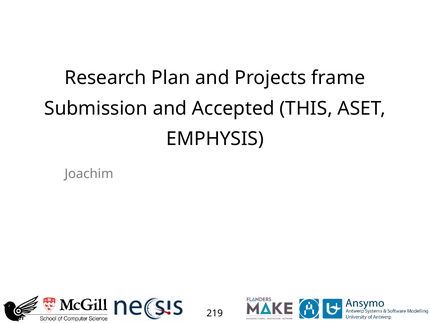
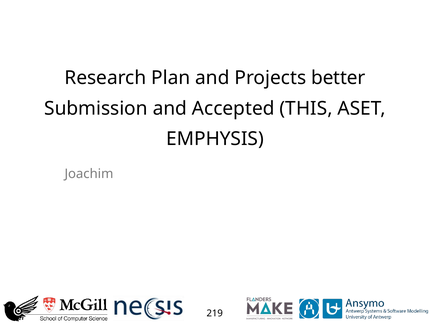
frame: frame -> better (338, 78)
